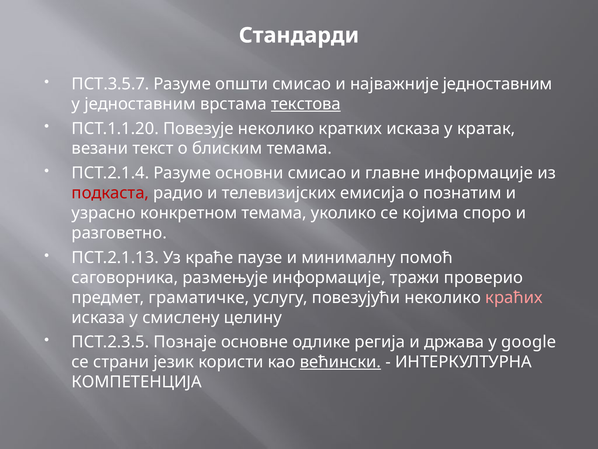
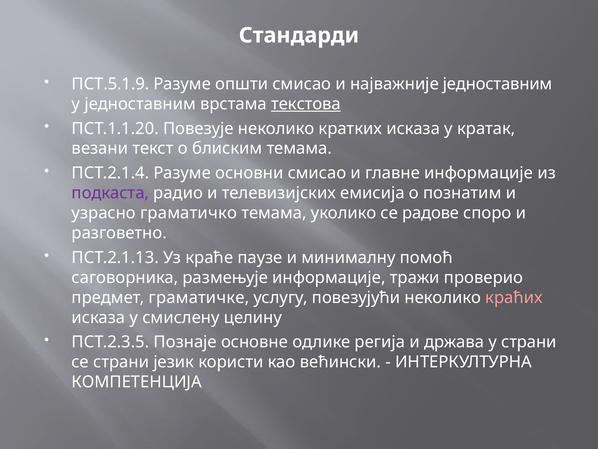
ПСТ.3.5.7: ПСТ.3.5.7 -> ПСТ.5.1.9 (110, 84)
подкаста colour: red -> purple (110, 193)
конкретном: конкретном -> граматичко (189, 213)
којима: којима -> радове (431, 213)
у google: google -> страни (529, 342)
већински underline: present -> none (340, 362)
